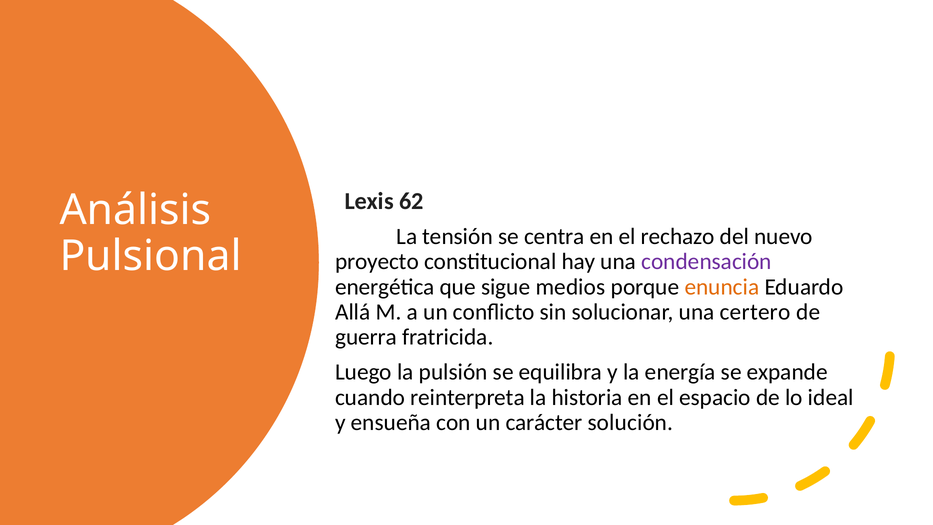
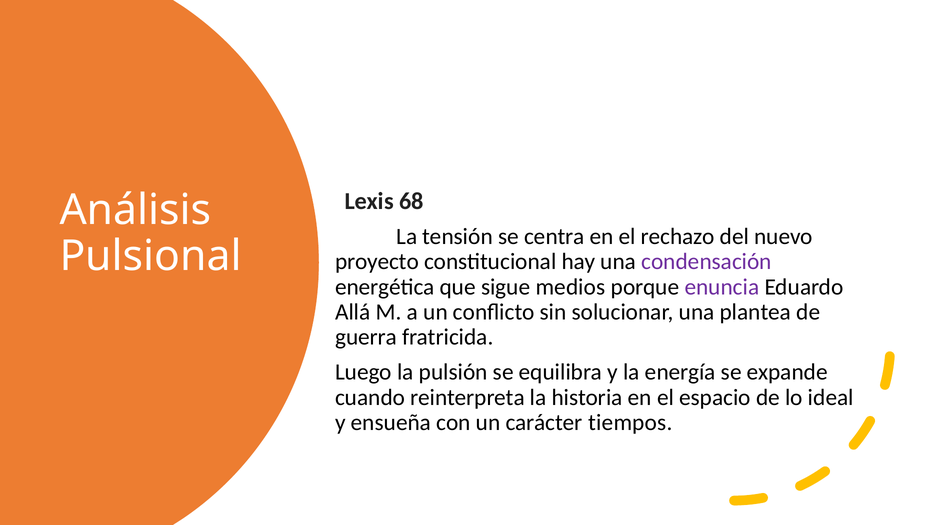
62: 62 -> 68 (411, 201)
enuncia colour: orange -> purple (722, 287)
certero: certero -> plantea (755, 312)
solución: solución -> tiempos (630, 422)
